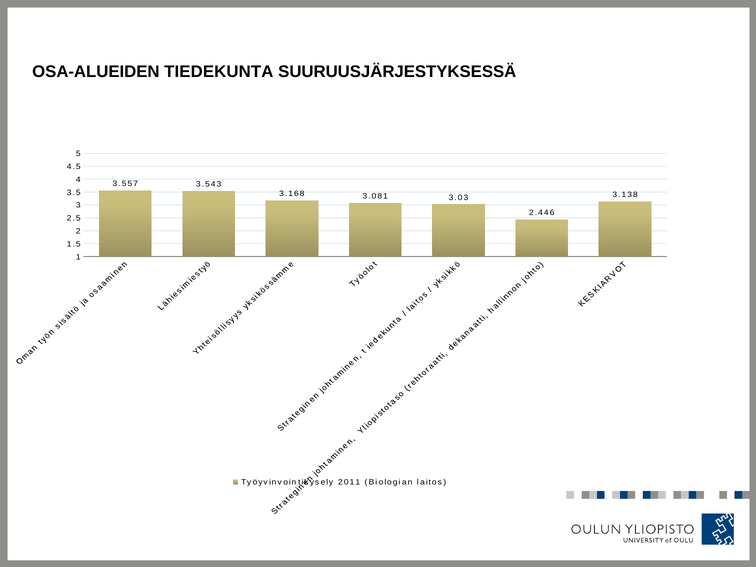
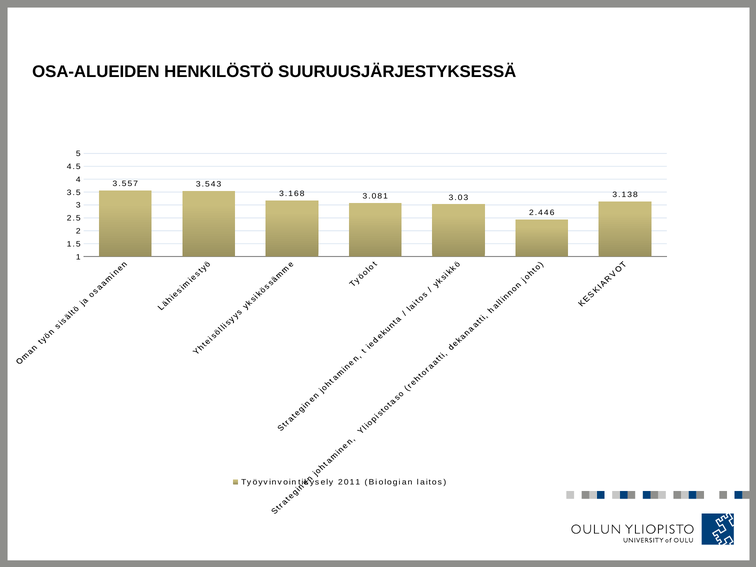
TIEDEKUNTA: TIEDEKUNTA -> HENKILÖSTÖ (219, 72)
